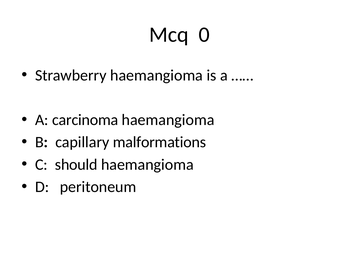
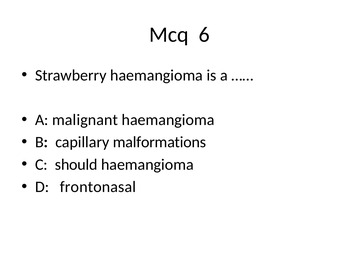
0: 0 -> 6 (204, 35)
carcinoma: carcinoma -> malignant (85, 120)
peritoneum: peritoneum -> frontonasal (98, 187)
